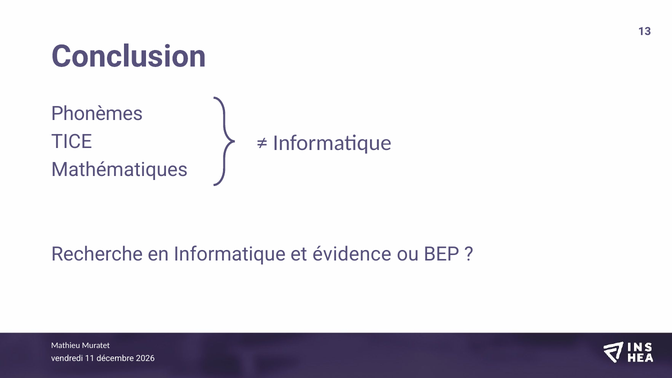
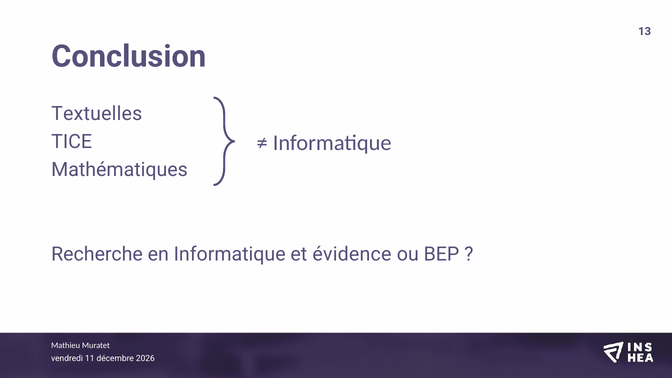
Phonèmes: Phonèmes -> Textuelles (97, 114)
